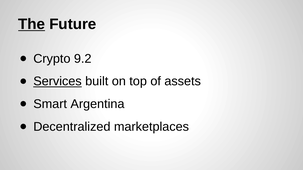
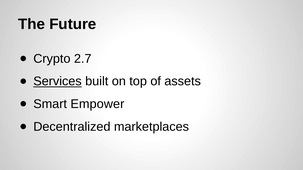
The underline: present -> none (32, 24)
9.2: 9.2 -> 2.7 (83, 59)
Argentina: Argentina -> Empower (97, 104)
